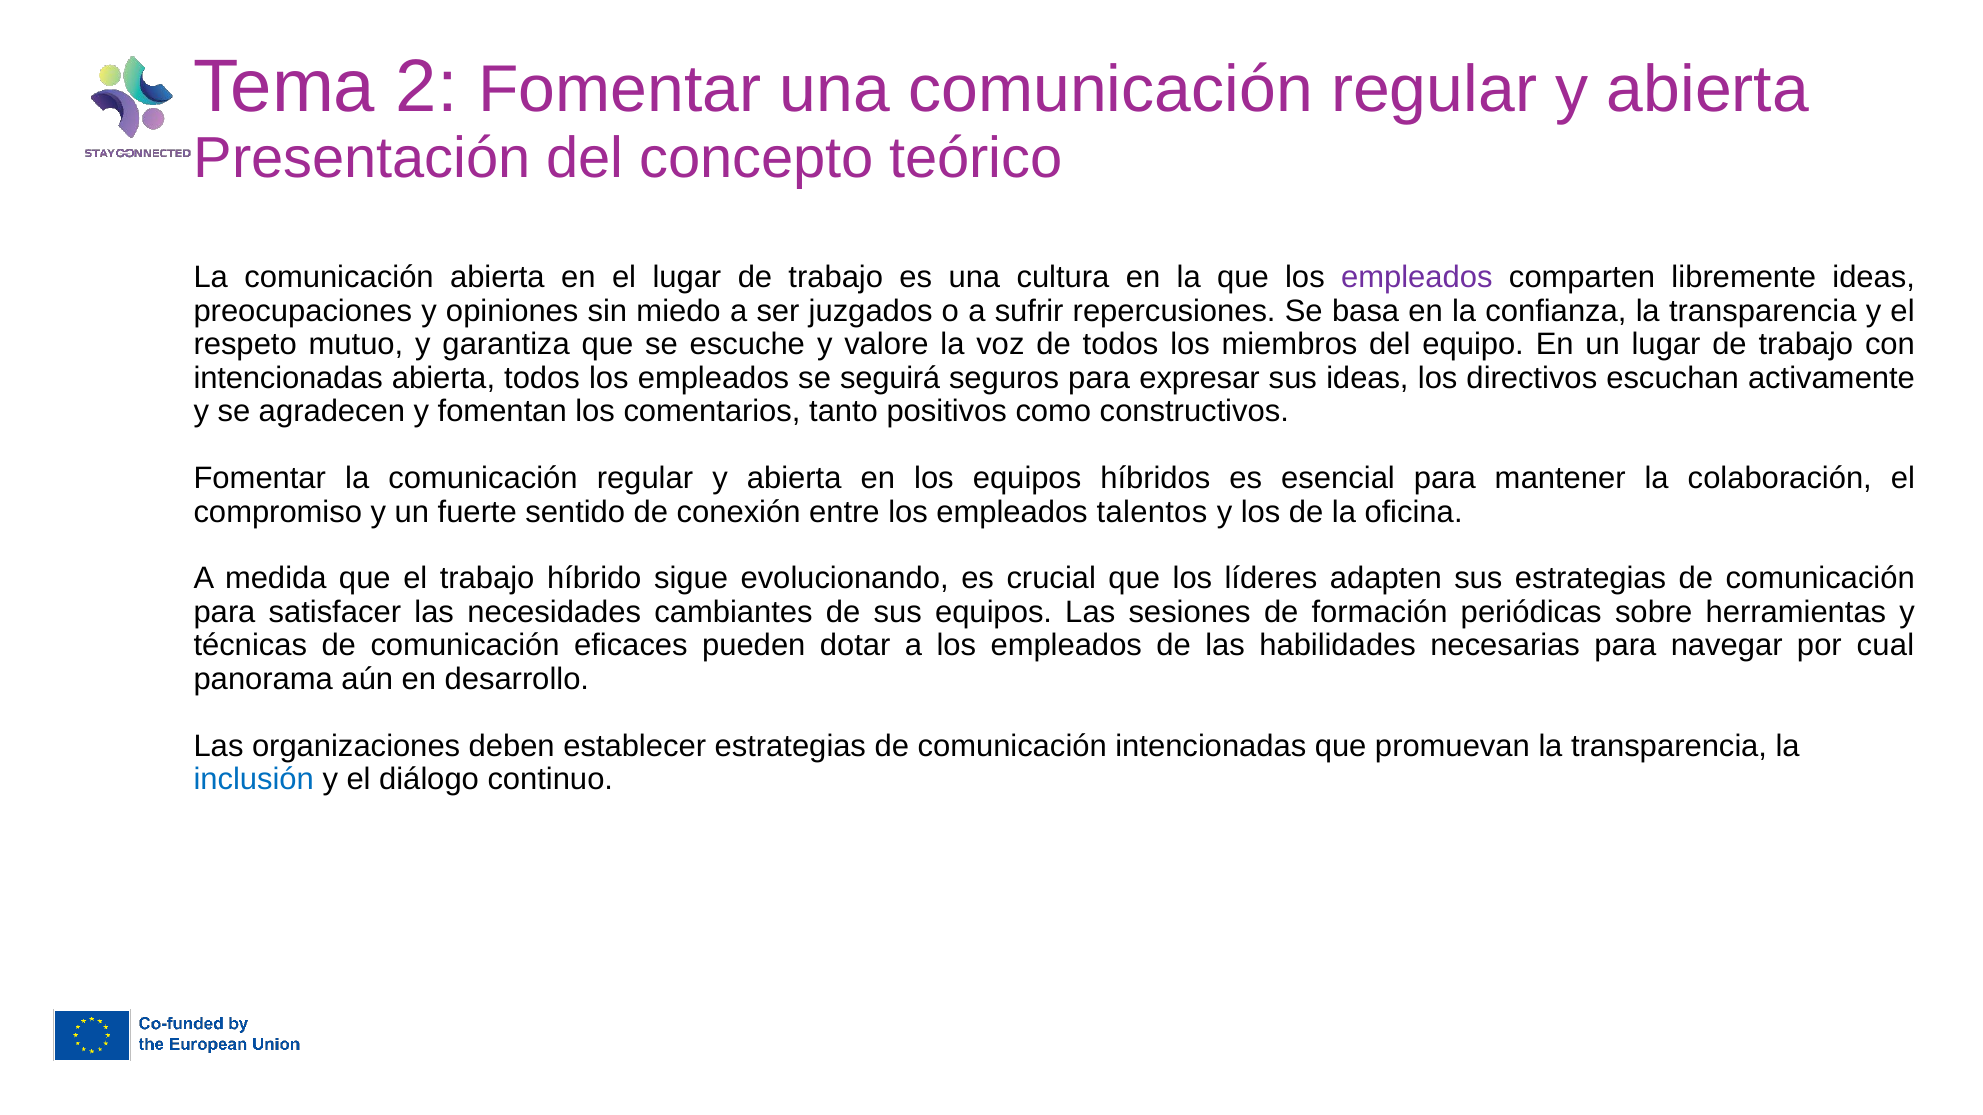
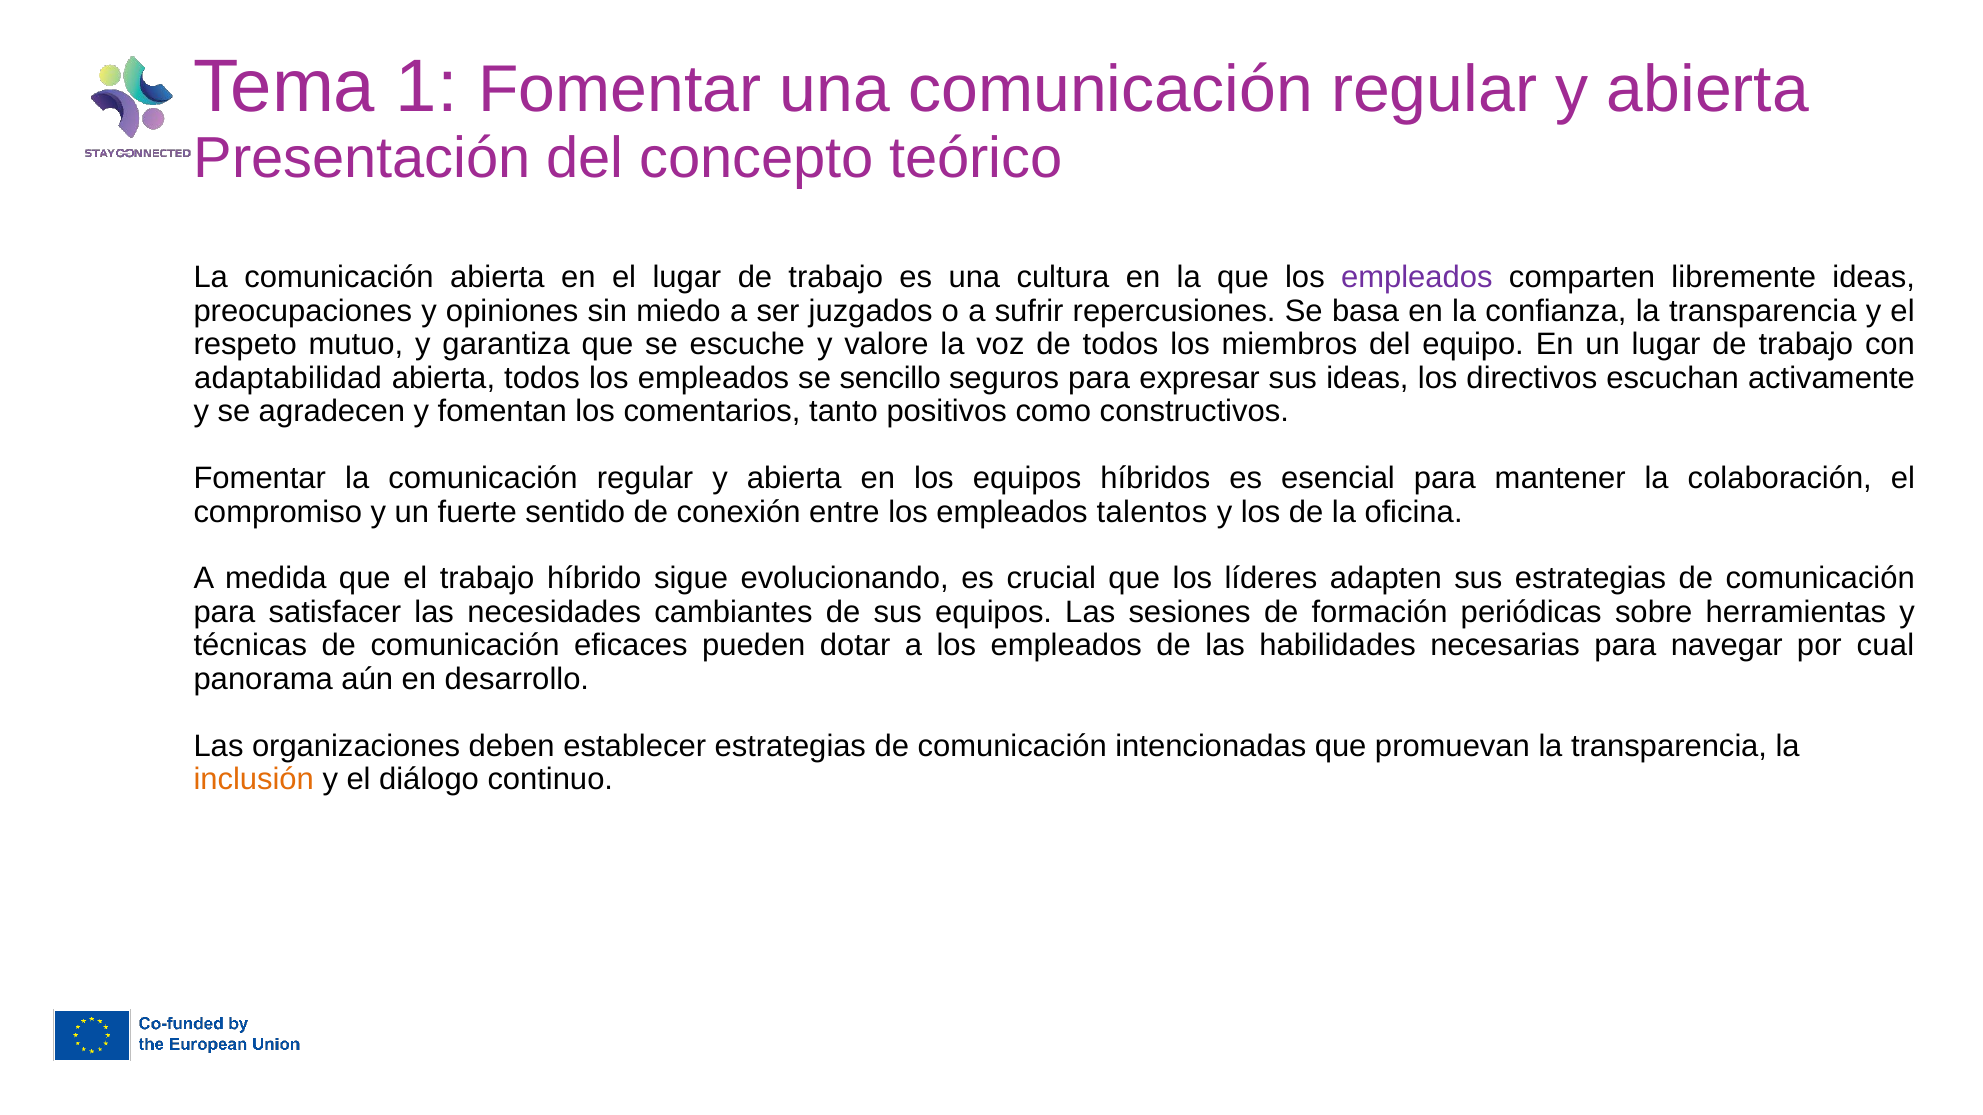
2: 2 -> 1 (427, 87)
intencionadas: intencionadas -> adaptabilidad (288, 378)
seguirá: seguirá -> sencillo (890, 378)
inclusión colour: blue -> orange (254, 780)
